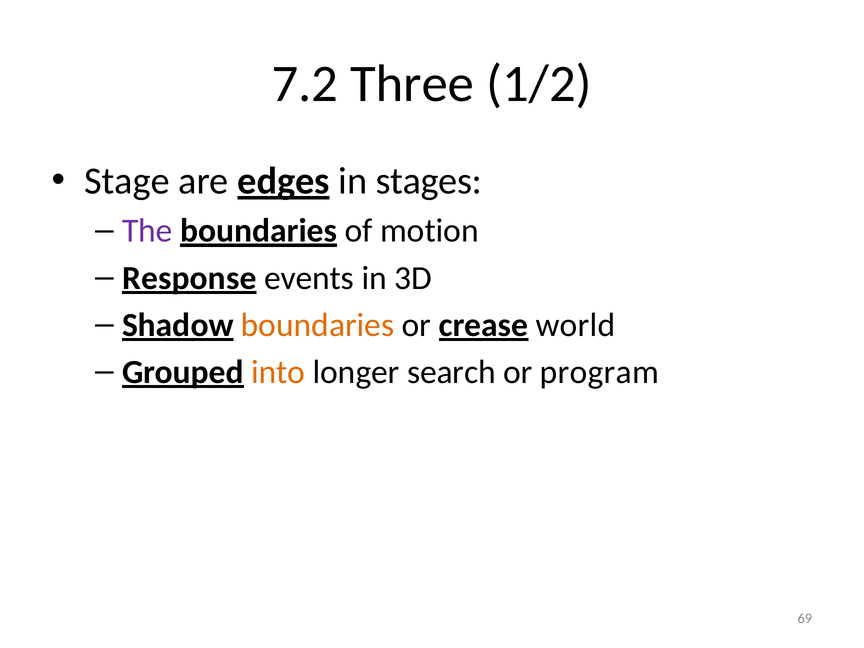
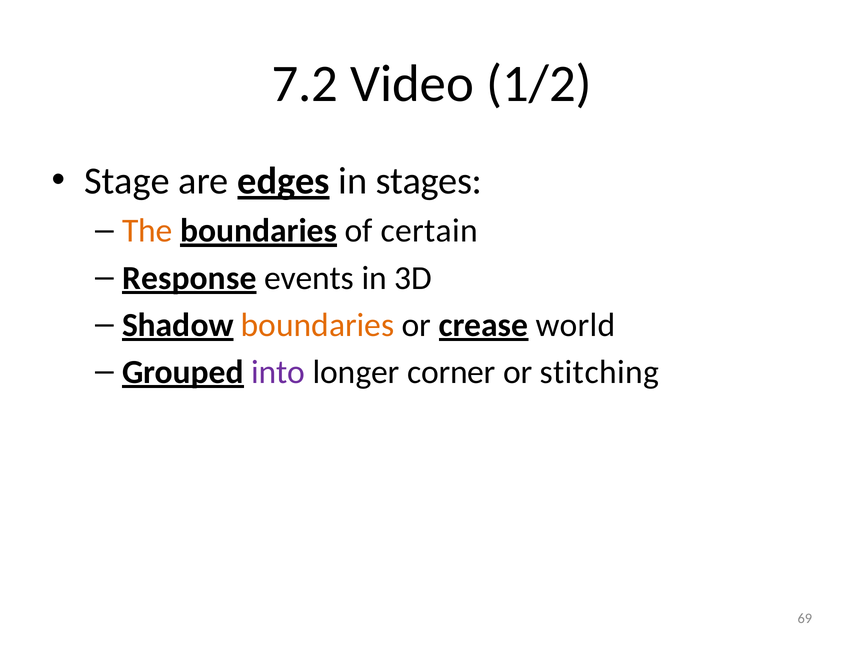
Three: Three -> Video (412, 84)
The colour: purple -> orange (147, 231)
motion: motion -> certain (429, 231)
into colour: orange -> purple (278, 372)
search: search -> corner (451, 372)
program: program -> stitching (599, 372)
